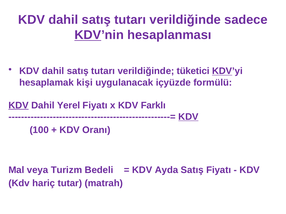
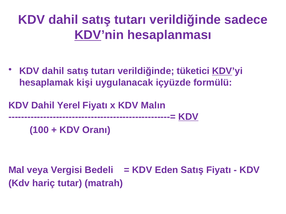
KDV underline: present -> none (19, 106)
Farklı: Farklı -> Malın (153, 106)
Turizm: Turizm -> Vergisi (66, 170)
Ayda: Ayda -> Eden (166, 170)
